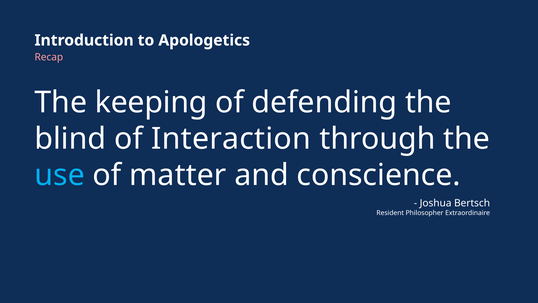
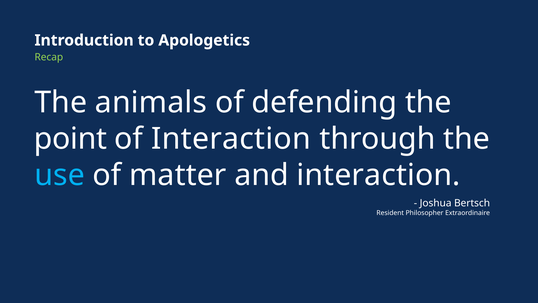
Recap colour: pink -> light green (49, 57)
keeping: keeping -> animals (151, 102)
blind: blind -> point (71, 139)
and conscience: conscience -> interaction (378, 175)
